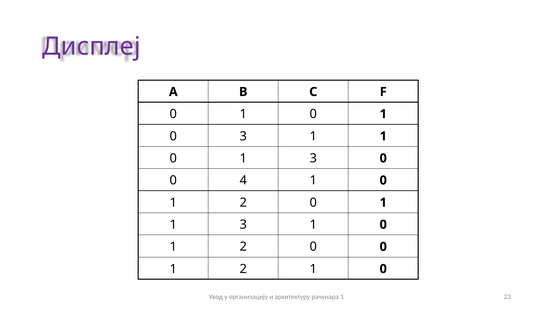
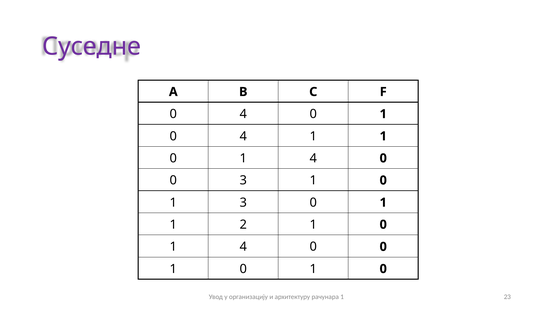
Дисплеј: Дисплеј -> Суседне (92, 46)
1: 1 -> 4 (243, 114)
3: 3 -> 4 (243, 136)
3: 3 -> 4 (313, 158)
0 4: 4 -> 3 (243, 180)
2: 2 -> 3 (243, 203)
3: 3 -> 2 (243, 225)
2: 2 -> 4 (243, 247)
2: 2 -> 0 (243, 269)
